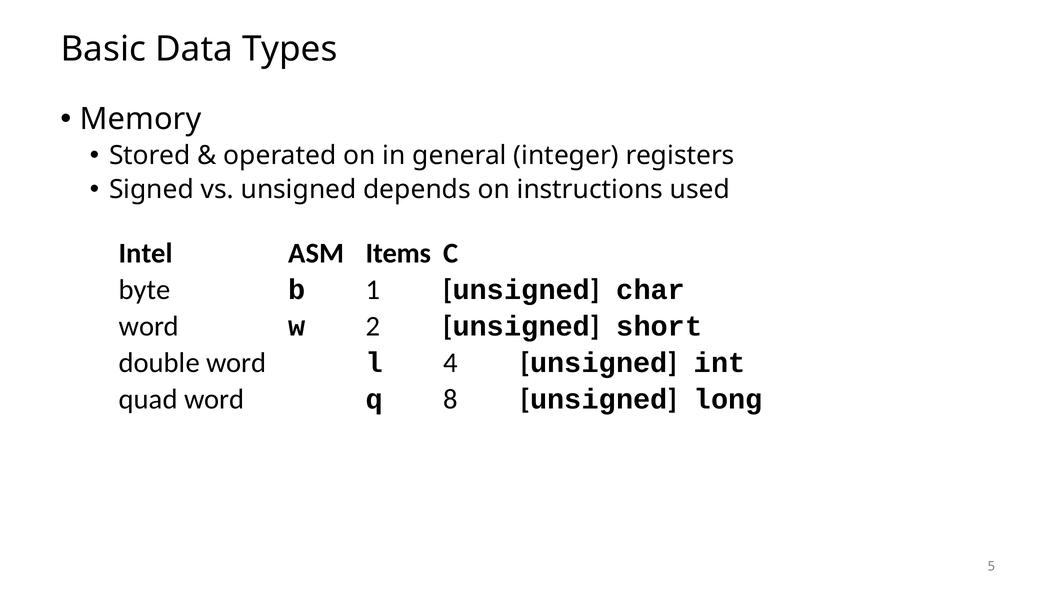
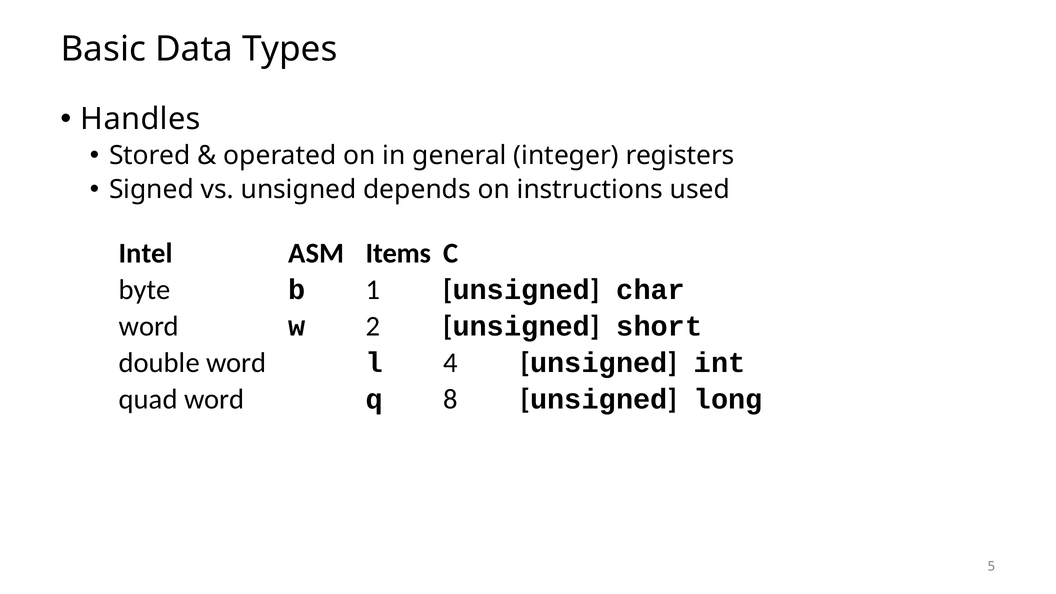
Memory: Memory -> Handles (140, 119)
